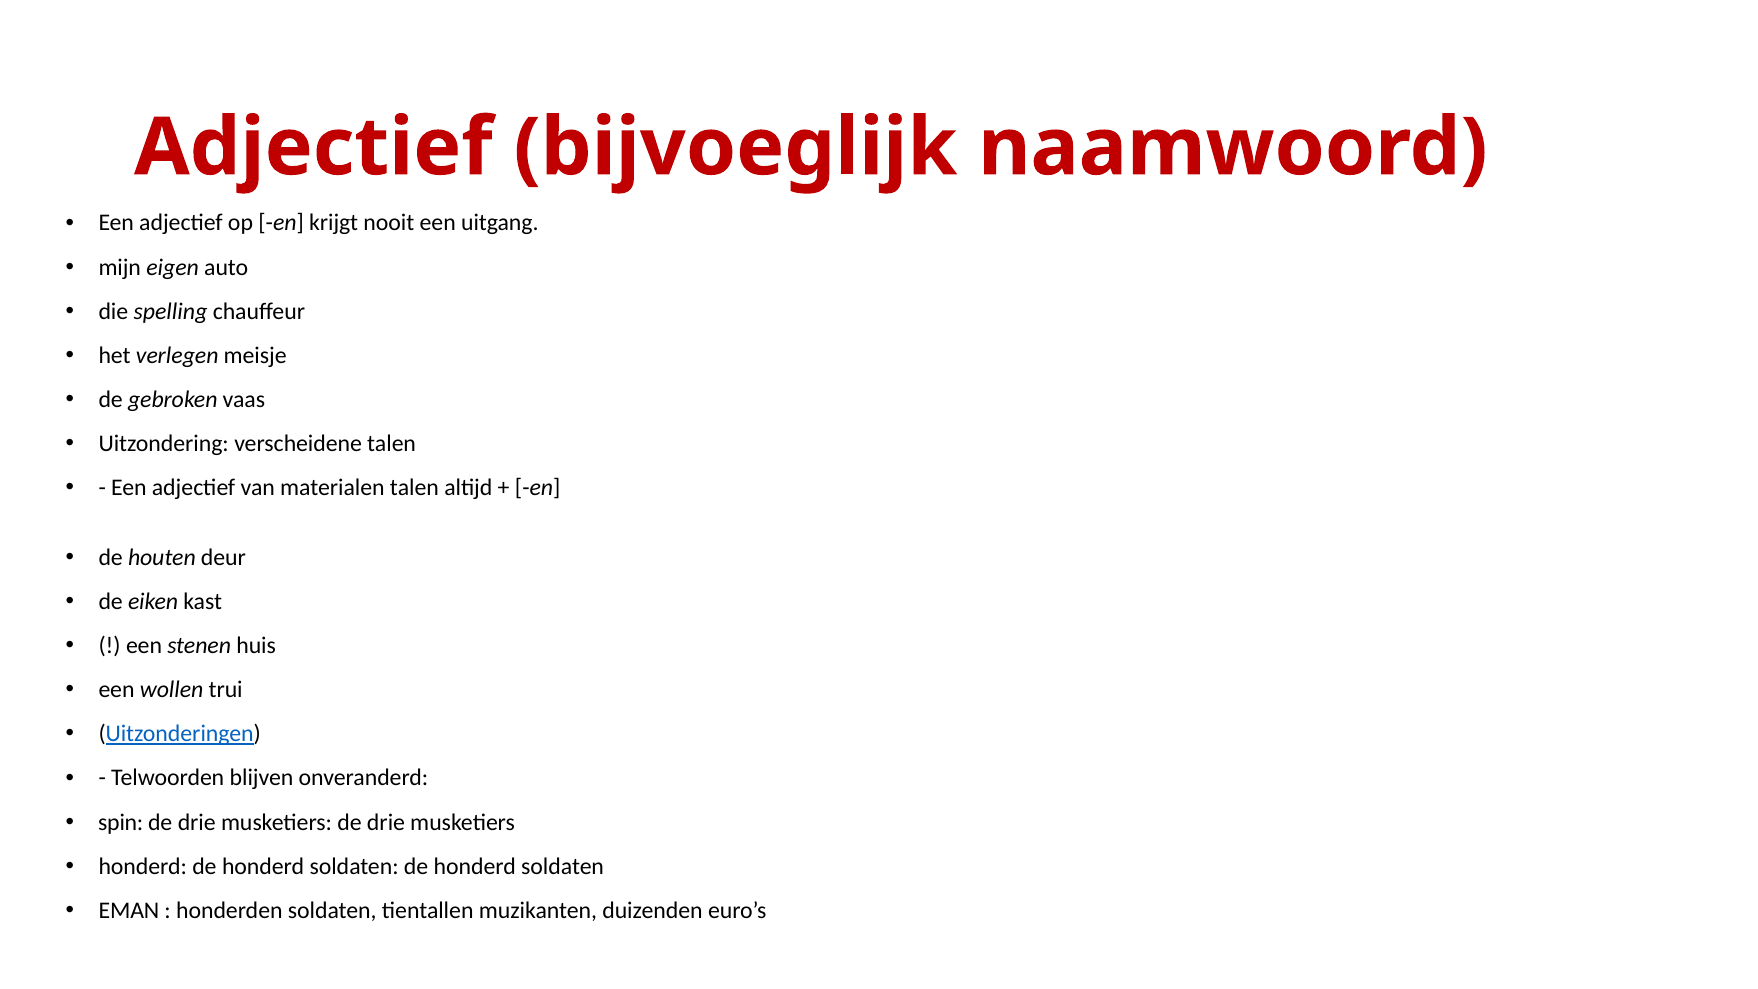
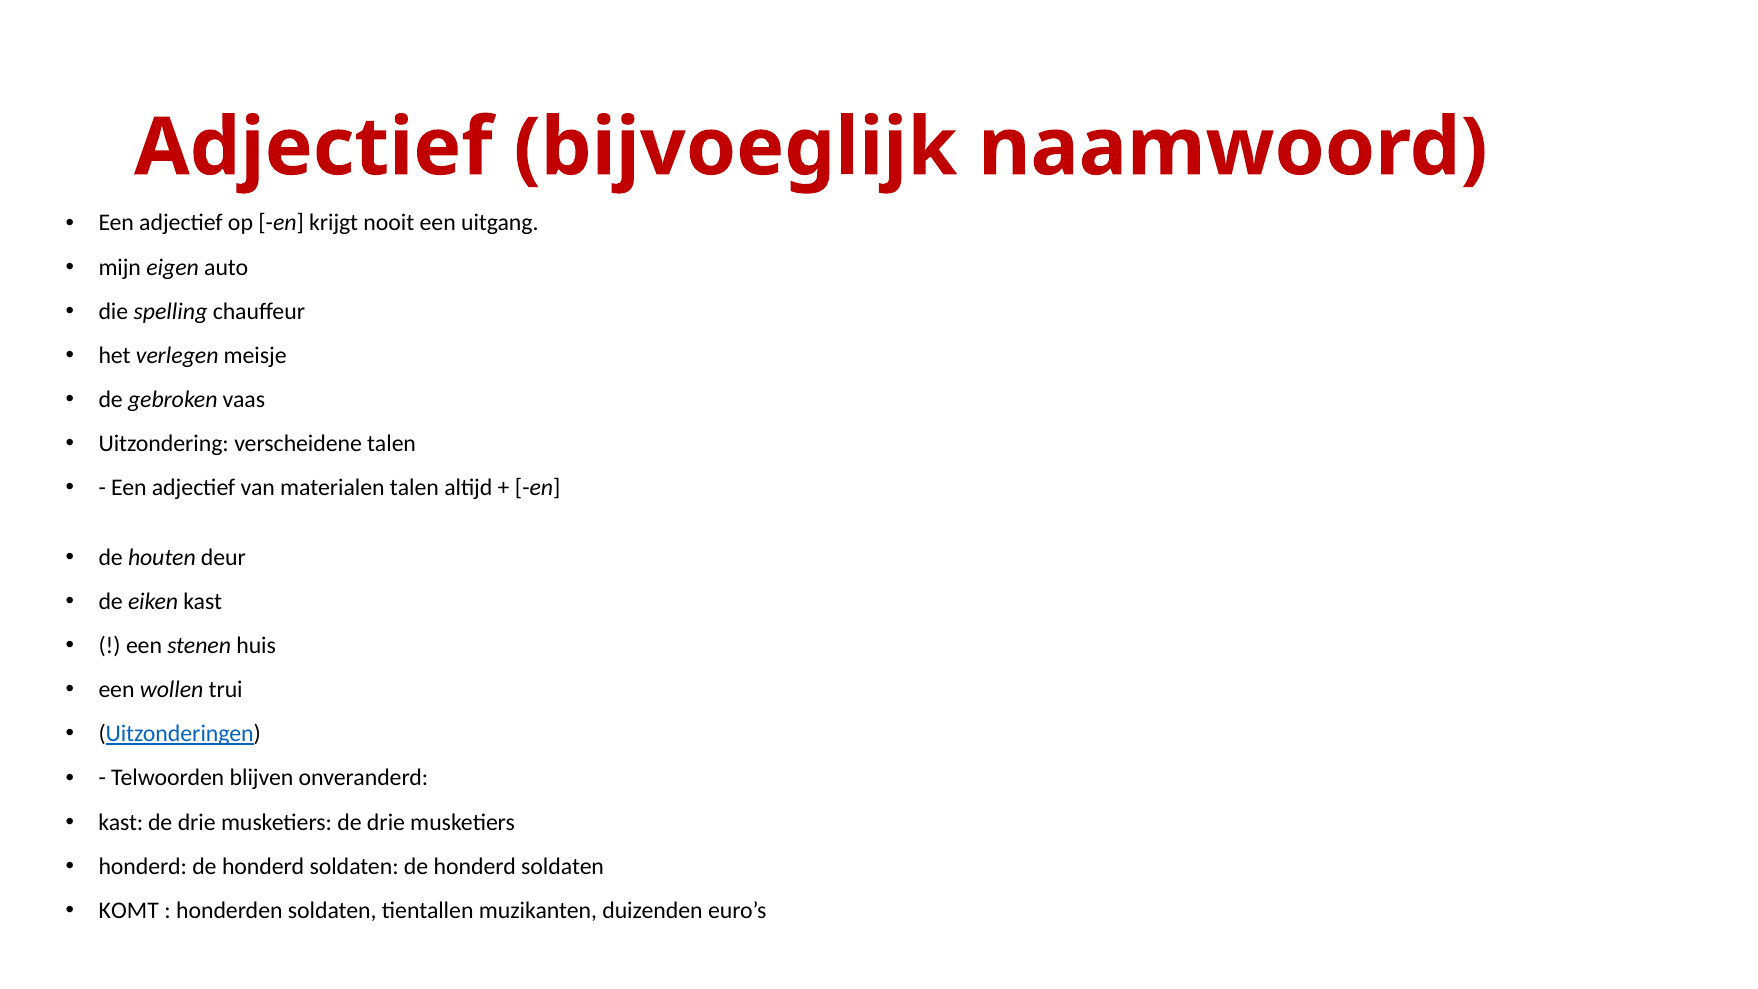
spin: spin -> kast (121, 822)
EMAN: EMAN -> KOMT (129, 910)
